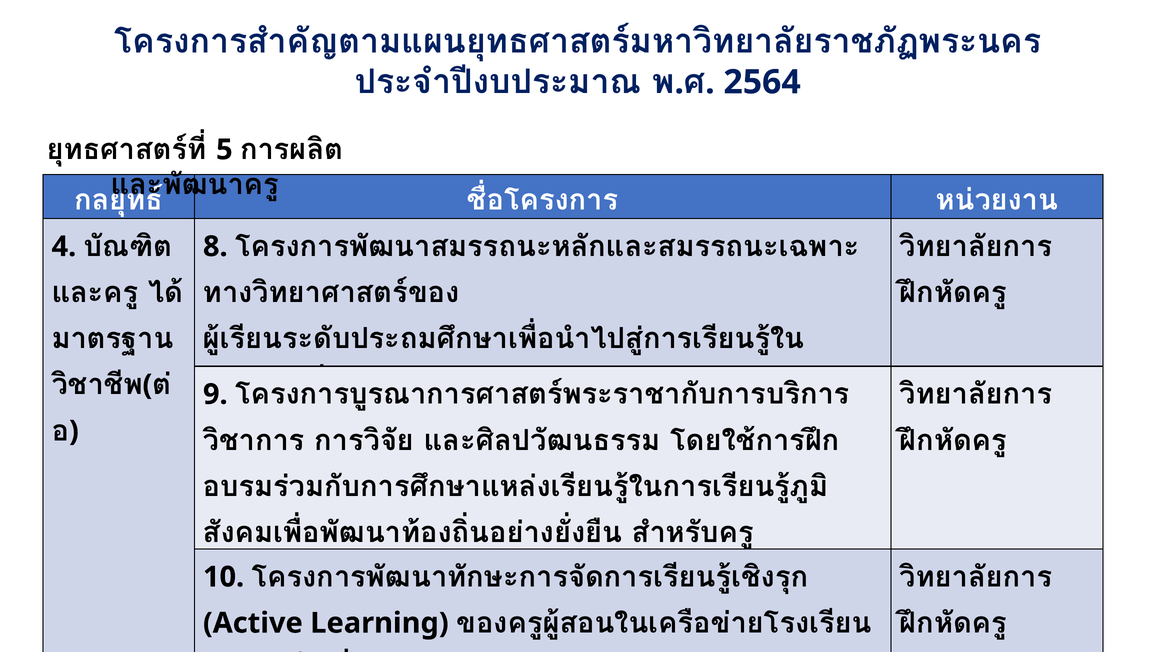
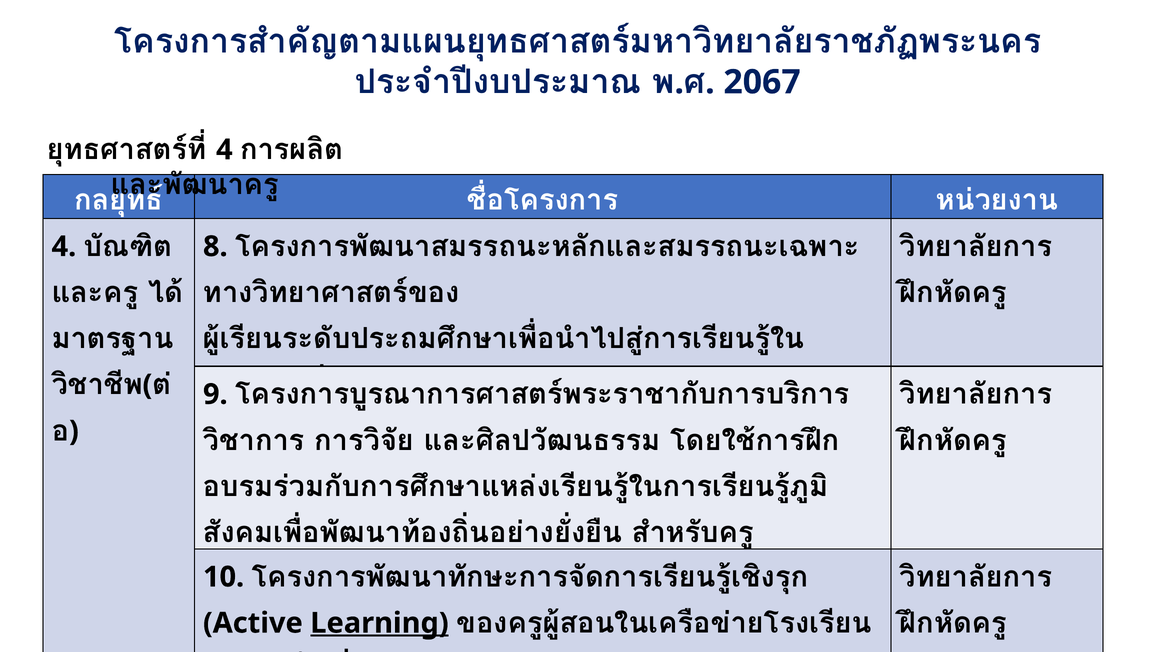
2564: 2564 -> 2067 (762, 82)
5: 5 -> 4 (224, 150)
Learning underline: none -> present (379, 624)
